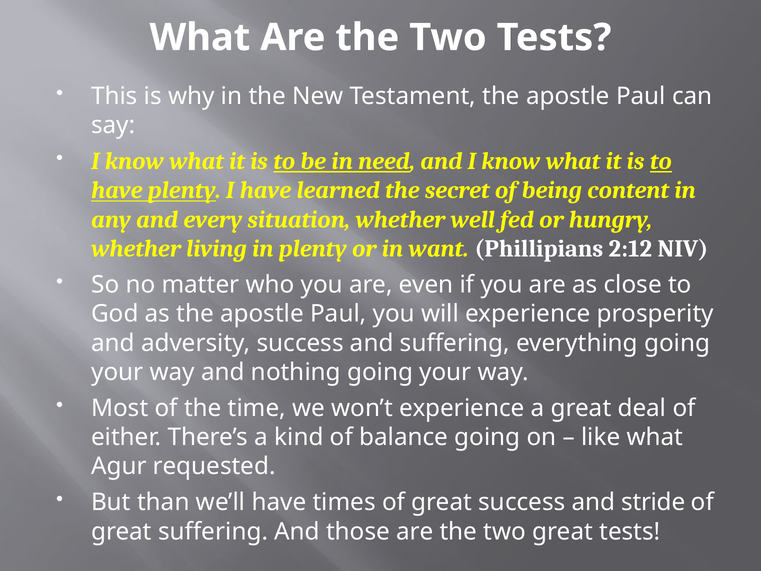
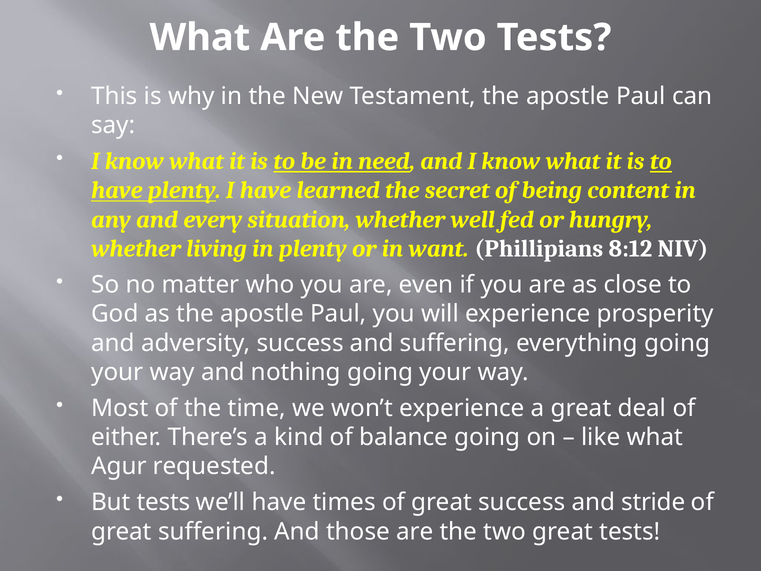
2:12: 2:12 -> 8:12 (630, 249)
But than: than -> tests (163, 502)
